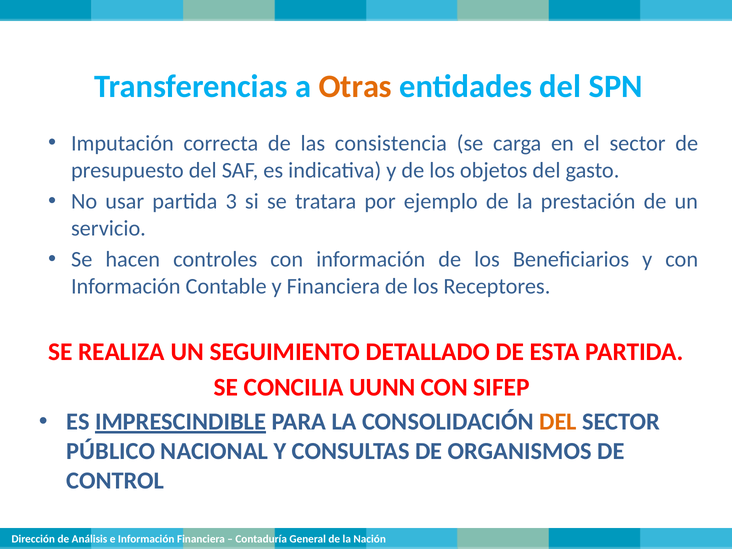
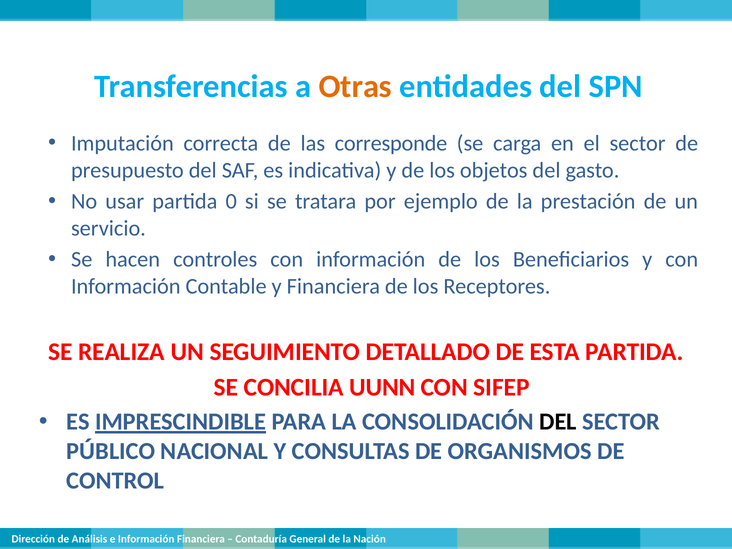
consistencia: consistencia -> corresponde (391, 143)
3: 3 -> 0 (231, 201)
DEL colour: orange -> black (558, 422)
